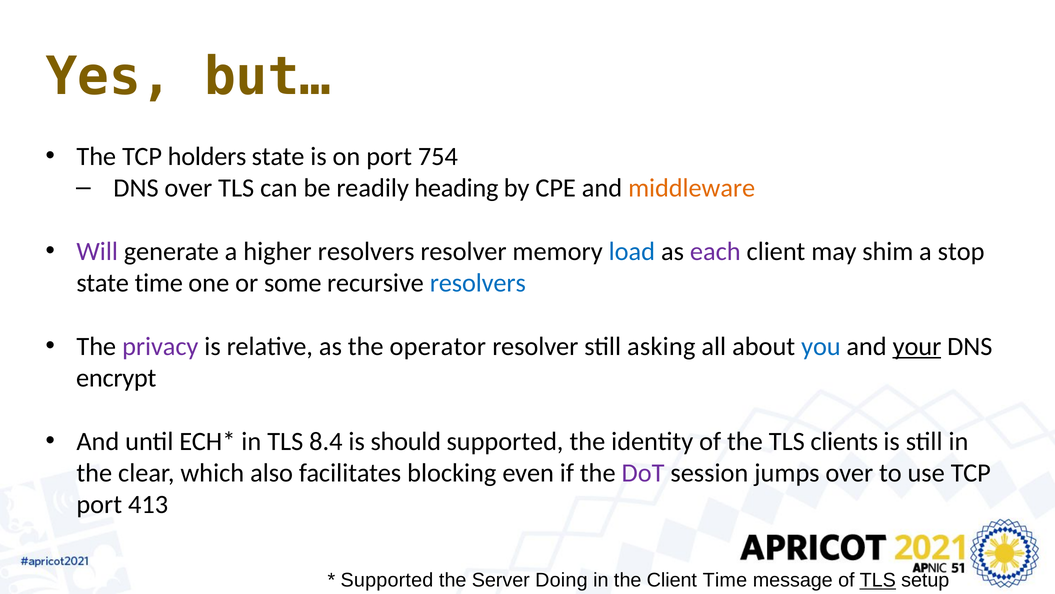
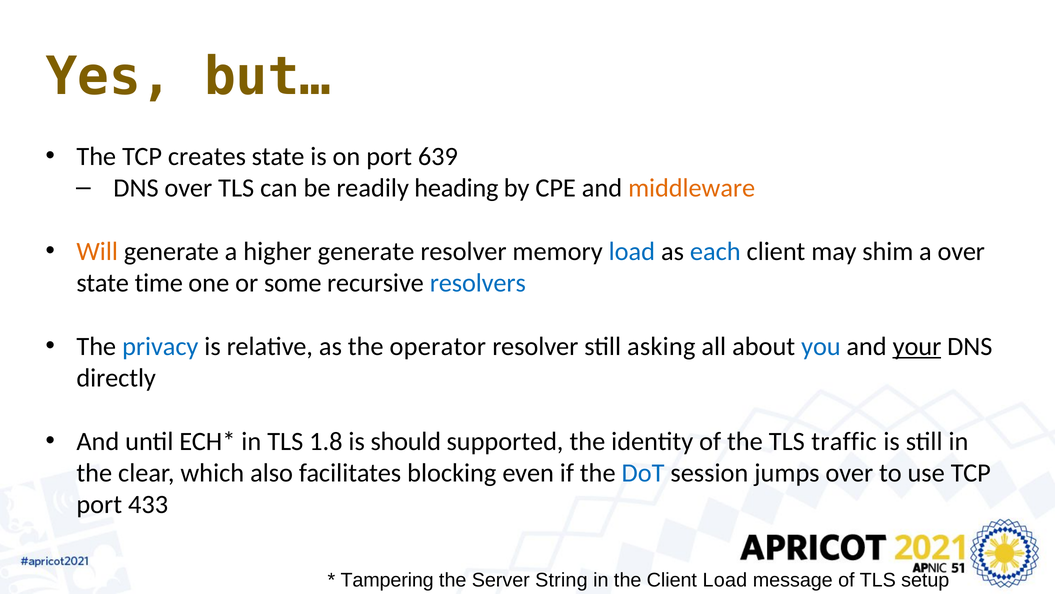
holders: holders -> creates (207, 156)
754: 754 -> 639 (438, 156)
Will colour: purple -> orange (97, 251)
higher resolvers: resolvers -> generate (366, 251)
each colour: purple -> blue (715, 251)
a stop: stop -> over (961, 251)
privacy colour: purple -> blue (160, 346)
encrypt: encrypt -> directly (116, 378)
8.4: 8.4 -> 1.8 (326, 441)
clients: clients -> traffic (844, 441)
DoT colour: purple -> blue (643, 473)
413: 413 -> 433 (148, 504)
Supported: Supported -> Tampering (387, 580)
Doing: Doing -> String (561, 580)
Client Time: Time -> Load (725, 580)
TLS underline: present -> none (878, 580)
